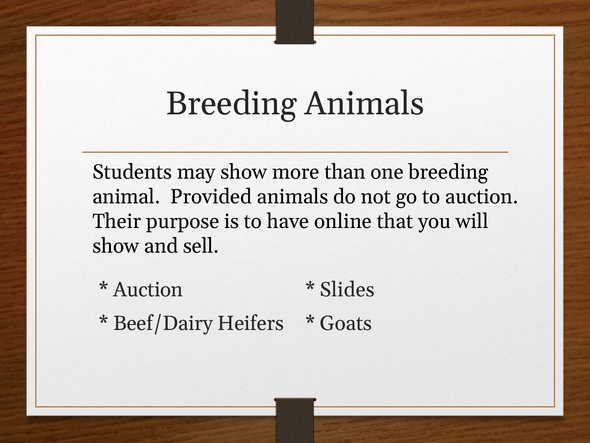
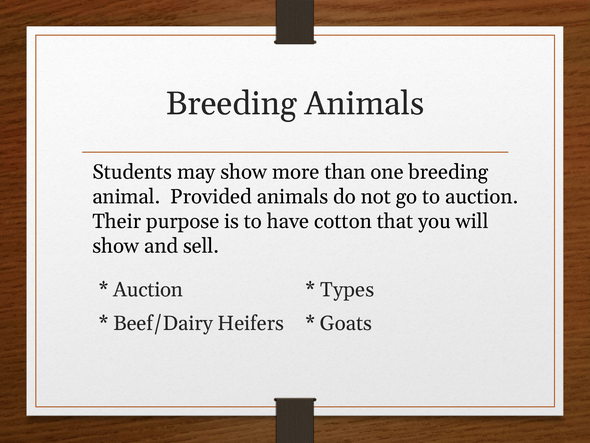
online: online -> cotton (343, 221)
Slides: Slides -> Types (347, 290)
